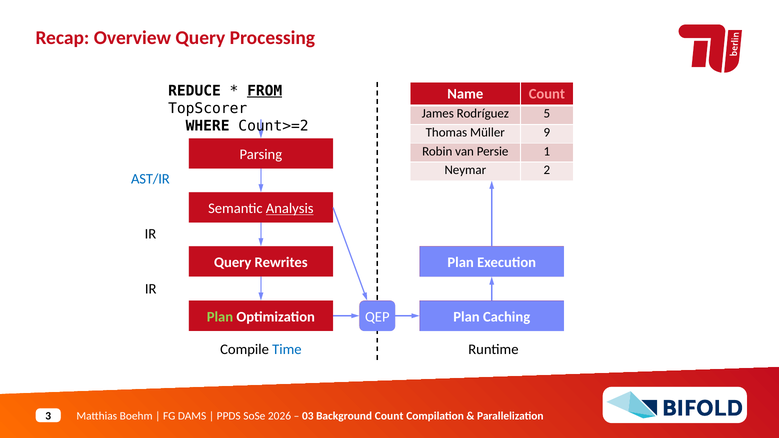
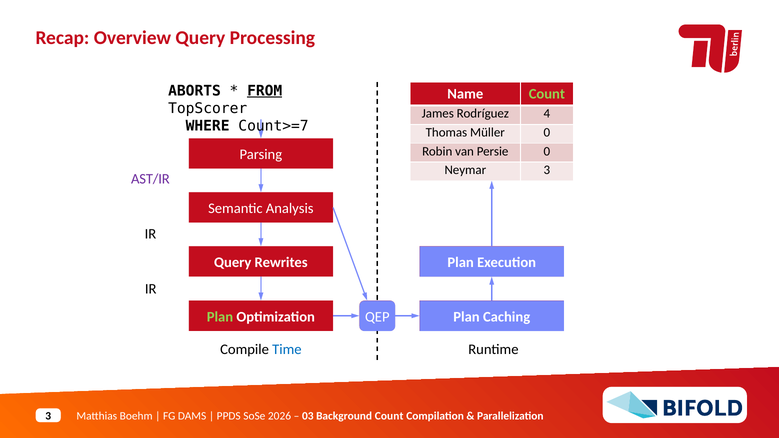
REDUCE: REDUCE -> ABORTS (195, 91)
Count colour: pink -> light green (547, 94)
5: 5 -> 4 (547, 114)
Count>=2: Count>=2 -> Count>=7 (274, 126)
Müller 9: 9 -> 0 (547, 133)
Persie 1: 1 -> 0 (547, 151)
Neymar 2: 2 -> 3 (547, 170)
AST/IR colour: blue -> purple (150, 179)
Analysis underline: present -> none (290, 209)
